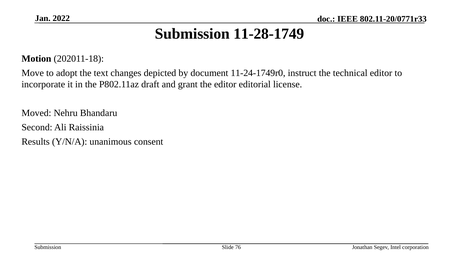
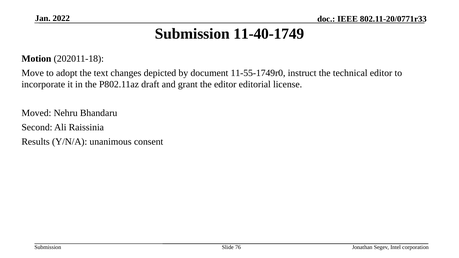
11-28-1749: 11-28-1749 -> 11-40-1749 (269, 34)
11-24-1749r0: 11-24-1749r0 -> 11-55-1749r0 (258, 73)
